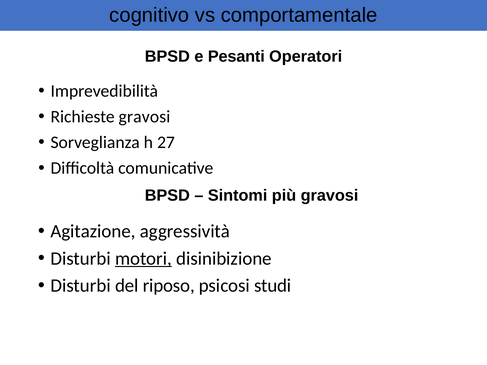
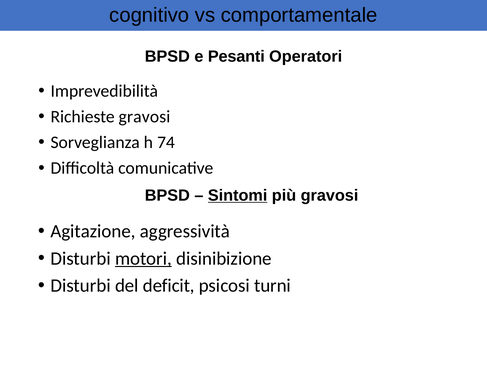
27: 27 -> 74 (166, 143)
Sintomi underline: none -> present (238, 195)
riposo: riposo -> deficit (169, 286)
studi: studi -> turni (273, 286)
